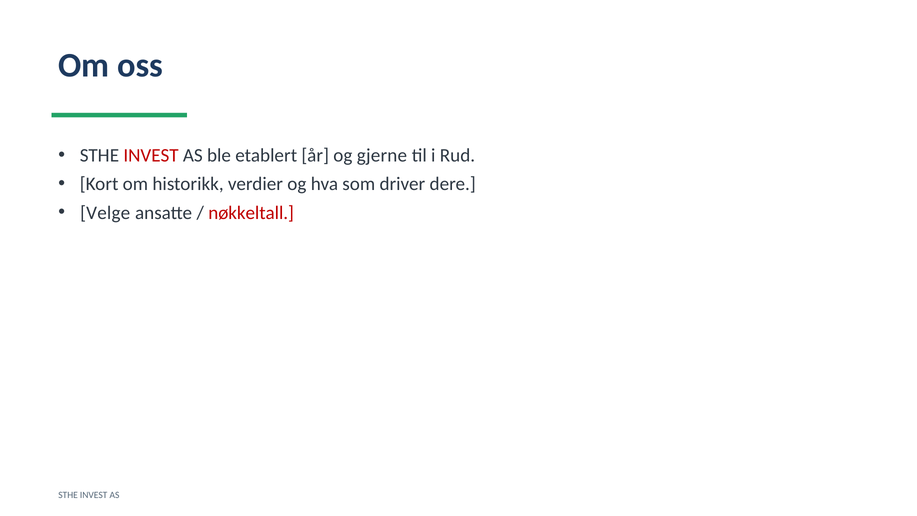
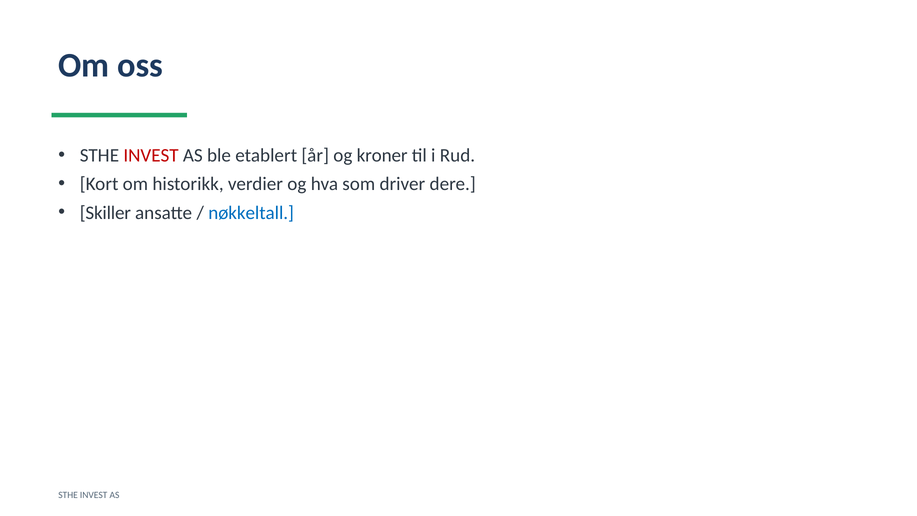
gjerne: gjerne -> kroner (382, 155)
Velge: Velge -> Skiller (105, 213)
nøkkeltall colour: red -> blue (251, 213)
